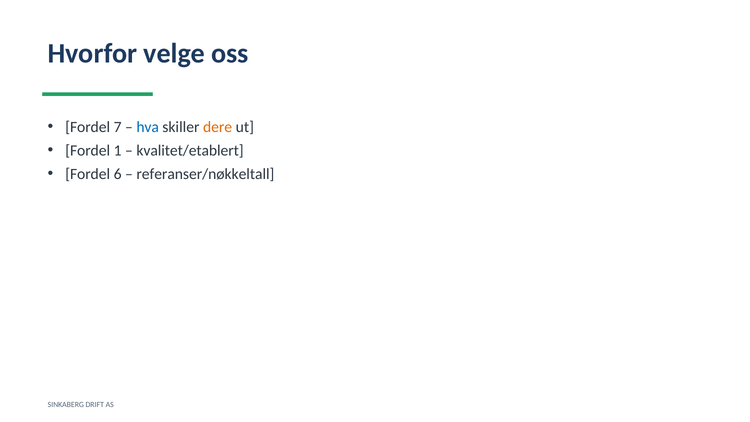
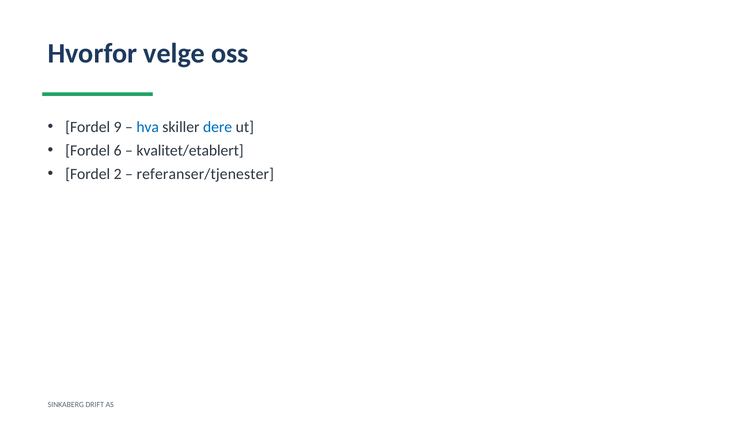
7: 7 -> 9 (118, 127)
dere colour: orange -> blue (218, 127)
1: 1 -> 6 (118, 150)
6: 6 -> 2 (118, 174)
referanser/nøkkeltall: referanser/nøkkeltall -> referanser/tjenester (205, 174)
